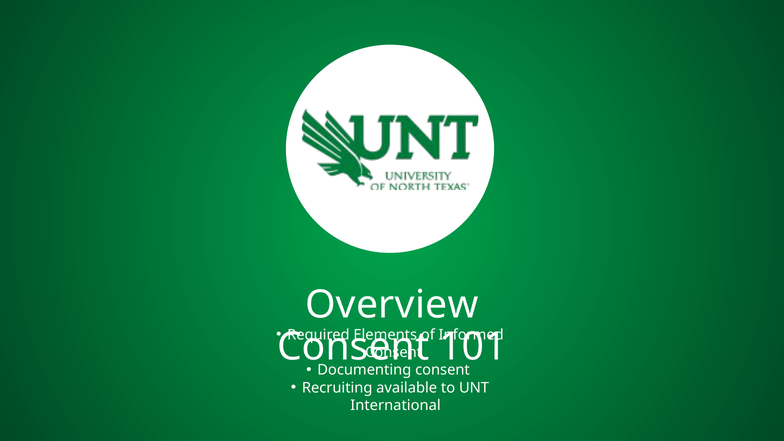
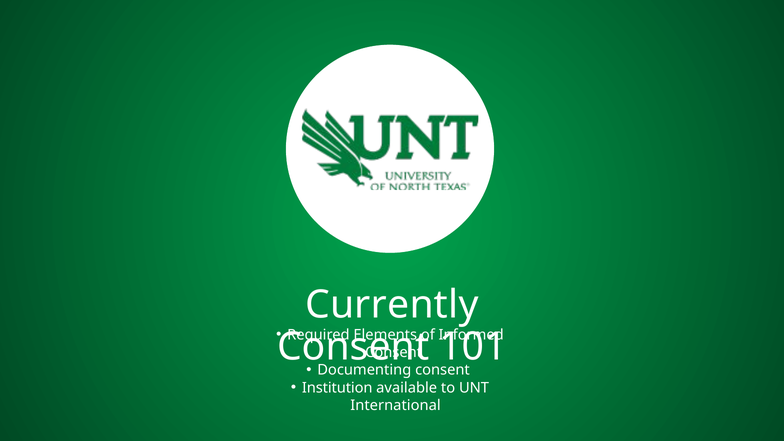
Overview: Overview -> Currently (392, 305)
Recruiting: Recruiting -> Institution (337, 388)
